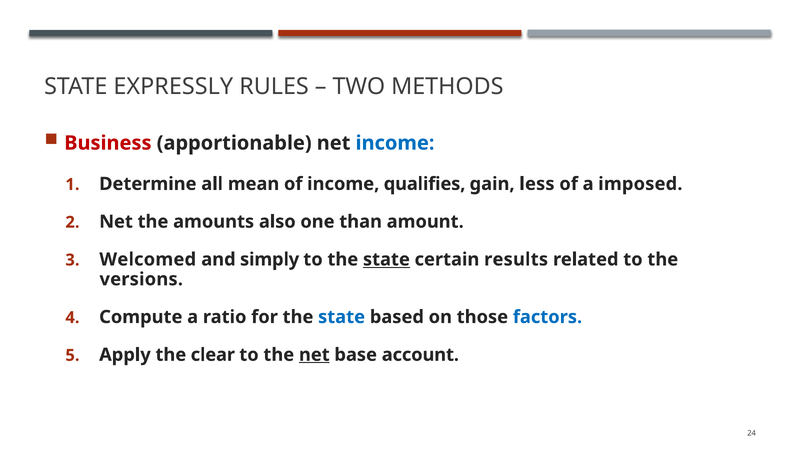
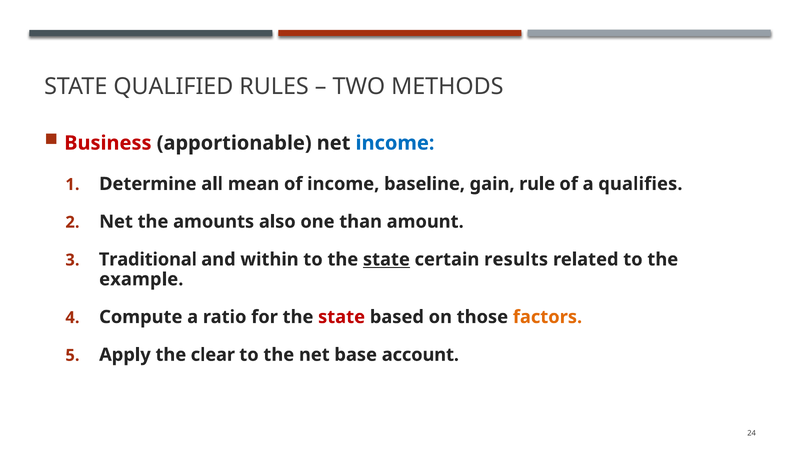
EXPRESSLY: EXPRESSLY -> QUALIFIED (173, 86)
qualifies: qualifies -> baseline (425, 184)
less: less -> rule (537, 184)
imposed: imposed -> qualifies (640, 184)
Welcomed: Welcomed -> Traditional (148, 259)
simply: simply -> within (270, 259)
versions: versions -> example (141, 279)
state colour: blue -> red (342, 317)
factors colour: blue -> orange (547, 317)
net underline: present -> none (314, 355)
